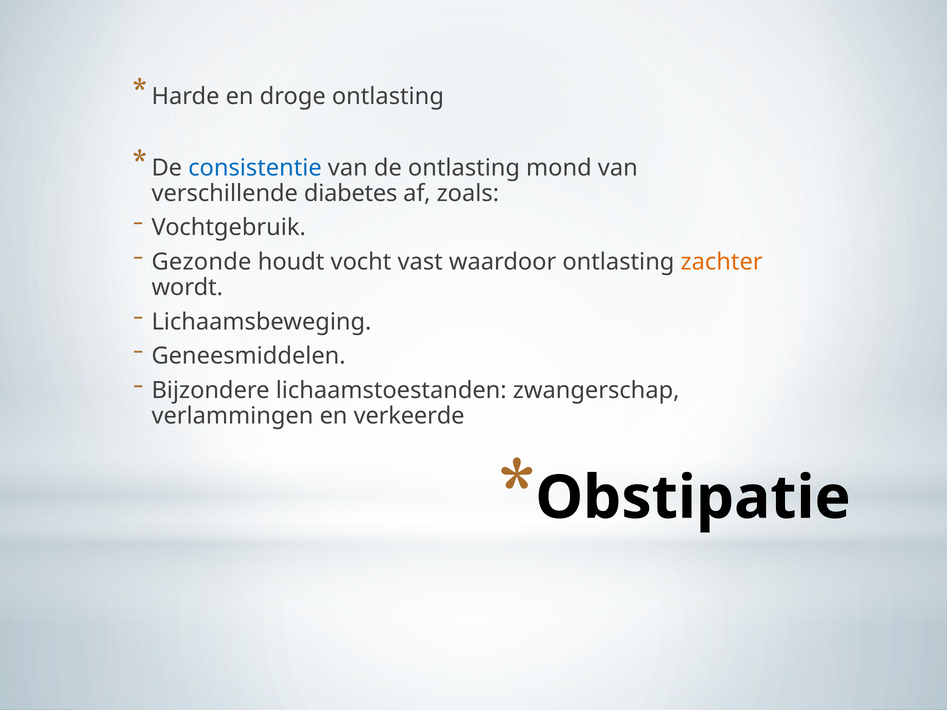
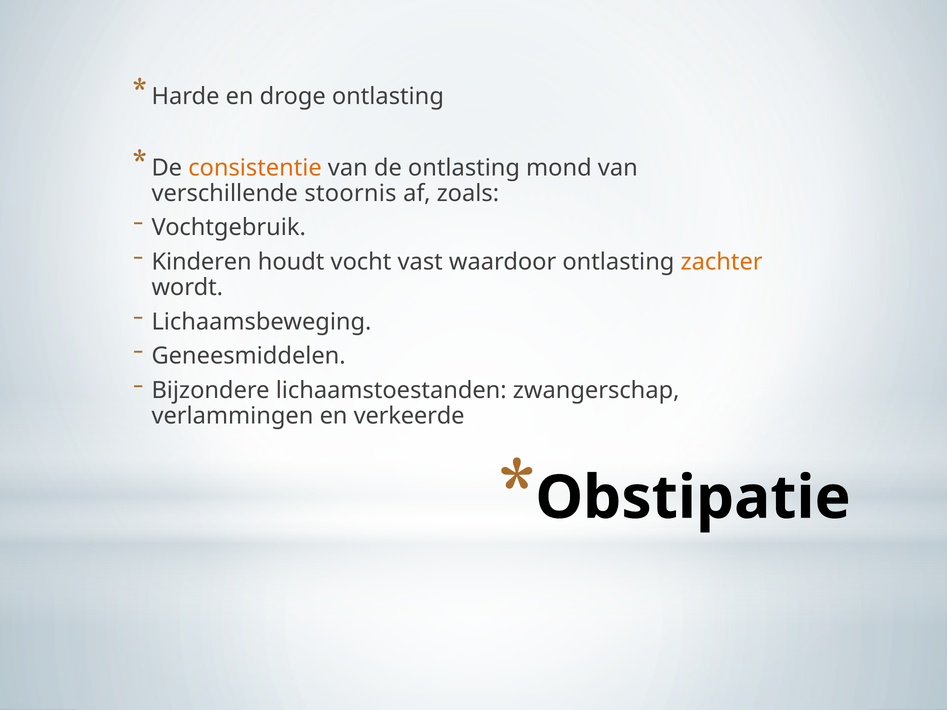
consistentie colour: blue -> orange (255, 168)
diabetes: diabetes -> stoornis (350, 193)
Gezonde: Gezonde -> Kinderen (202, 262)
